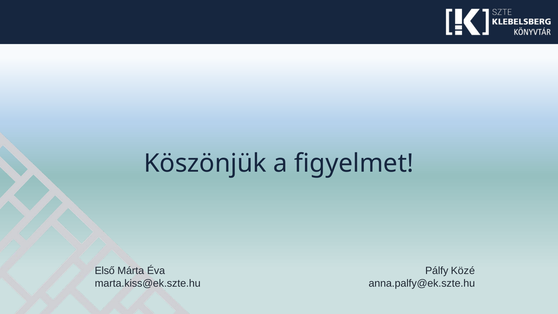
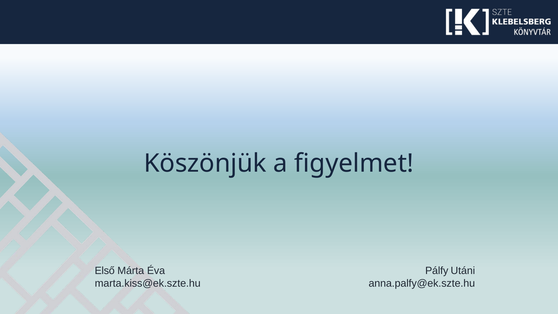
Közé: Közé -> Utáni (463, 271)
